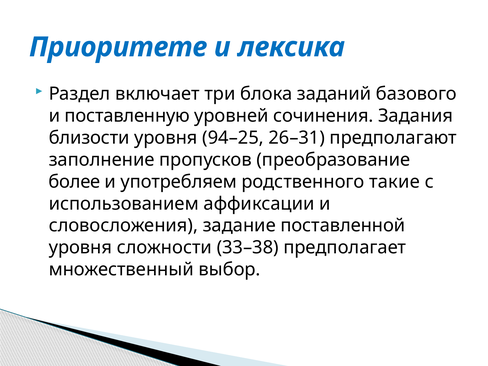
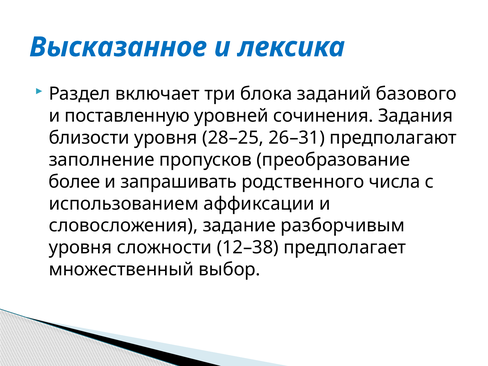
Приоритете: Приоритете -> Высказанное (118, 47)
94–25: 94–25 -> 28–25 (233, 138)
употребляем: употребляем -> запрашивать (179, 182)
такие: такие -> числа (395, 182)
поставленной: поставленной -> разборчивым (343, 226)
33–38: 33–38 -> 12–38 (248, 248)
